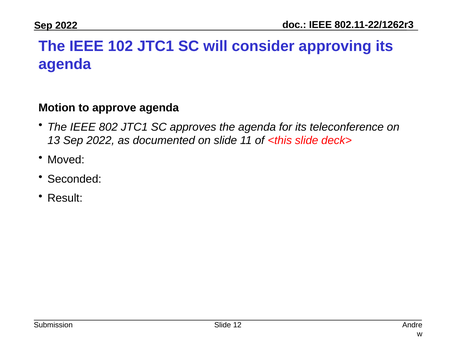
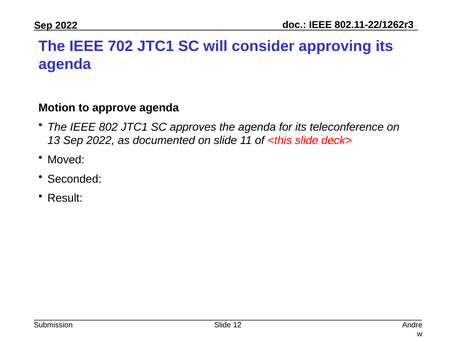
102: 102 -> 702 (120, 46)
